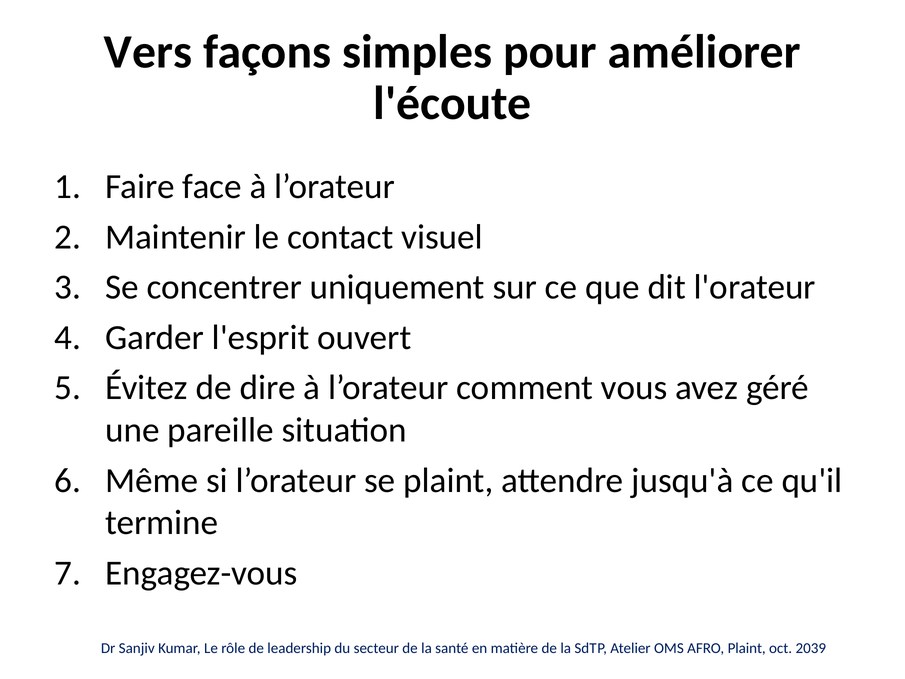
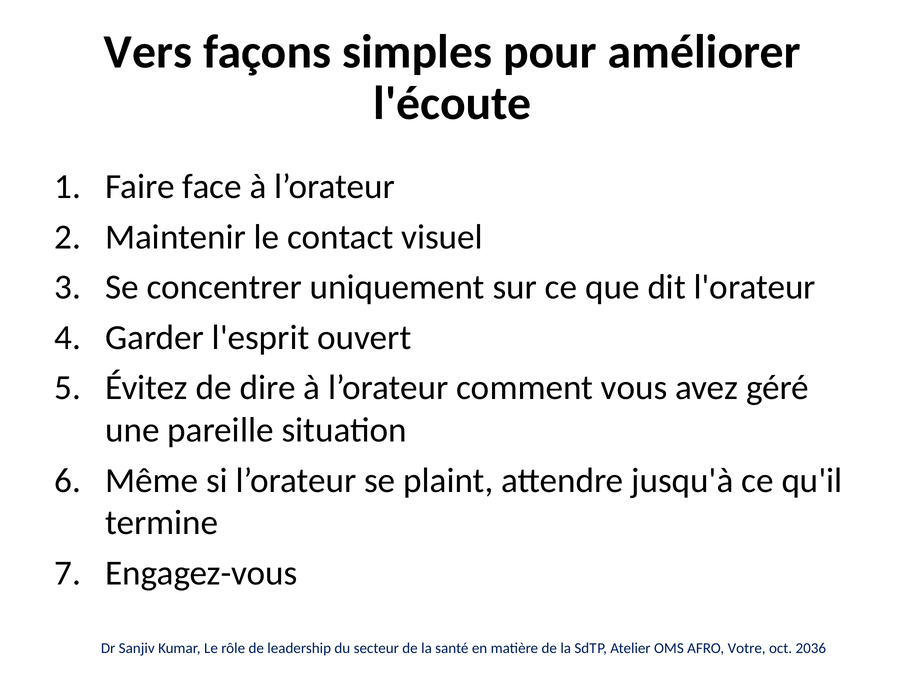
AFRO Plaint: Plaint -> Votre (747, 648)
2039: 2039 -> 2036 (811, 648)
